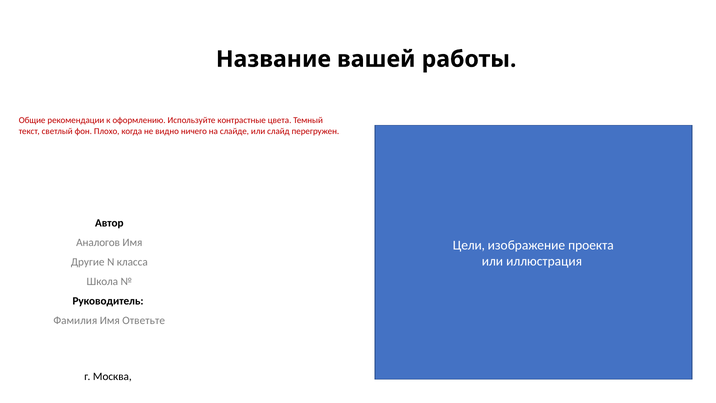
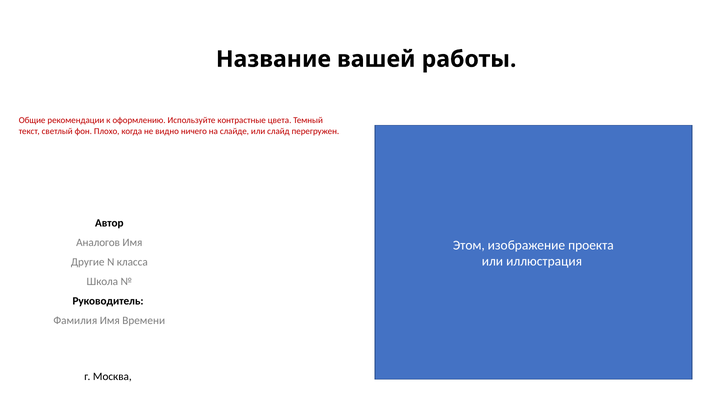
Цели: Цели -> Этом (469, 245)
Ответьте: Ответьте -> Времени (144, 320)
